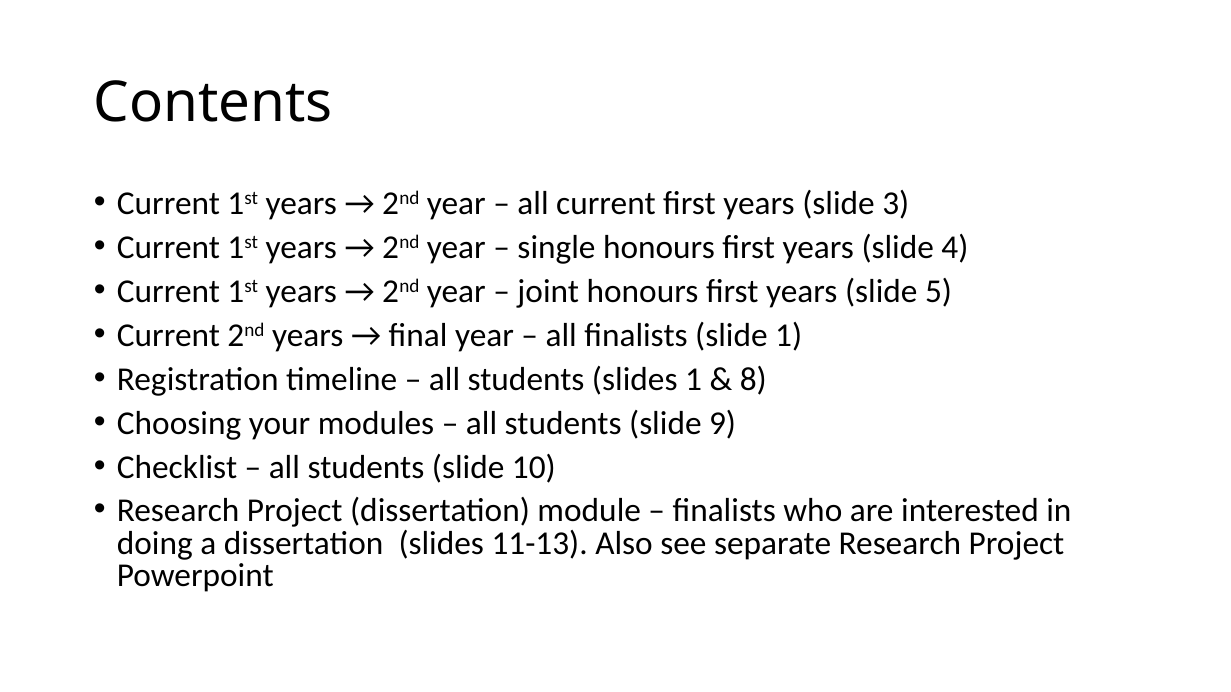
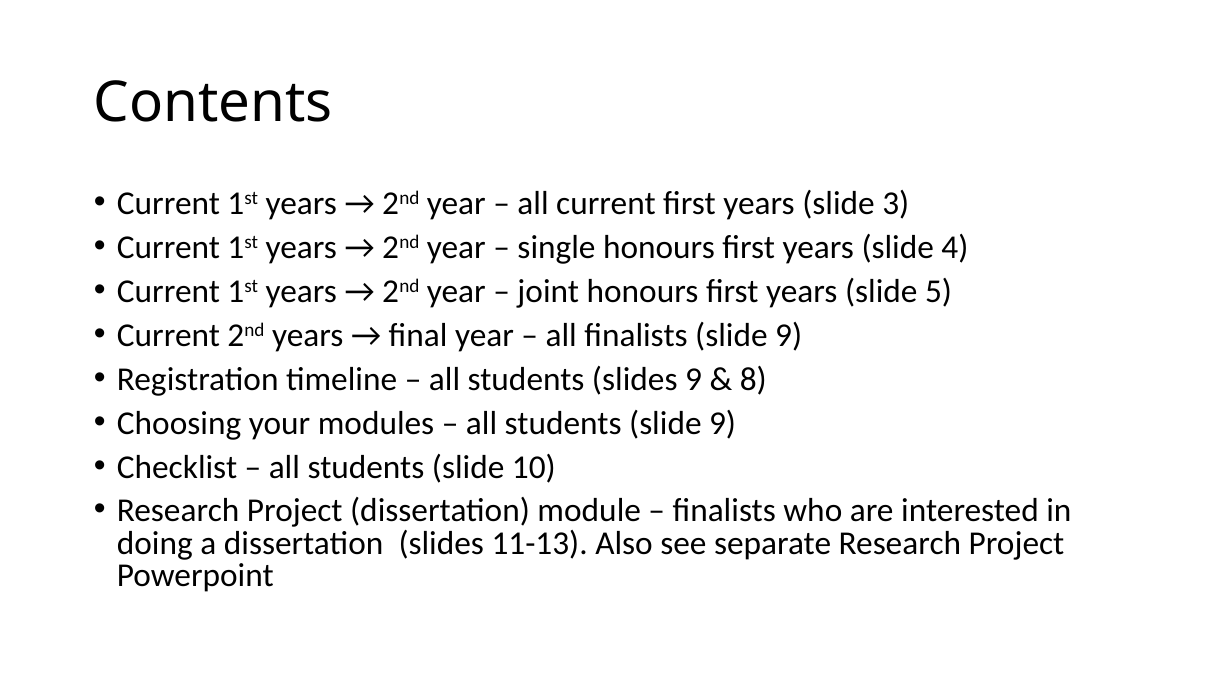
finalists slide 1: 1 -> 9 (789, 336)
slides 1: 1 -> 9 (694, 379)
